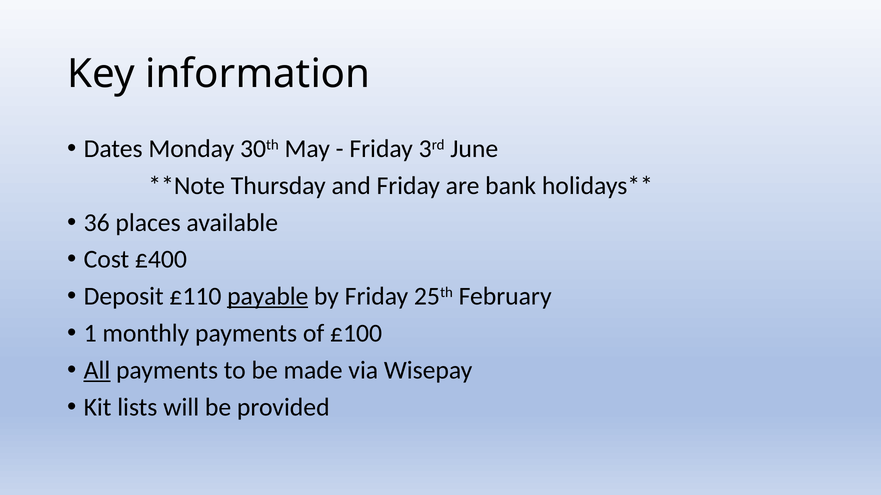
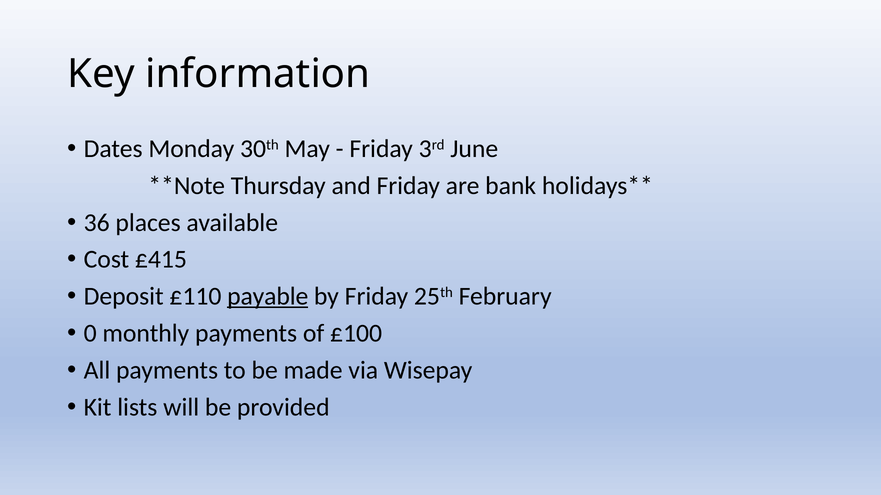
£400: £400 -> £415 (161, 260)
1: 1 -> 0 (90, 334)
All underline: present -> none (97, 371)
